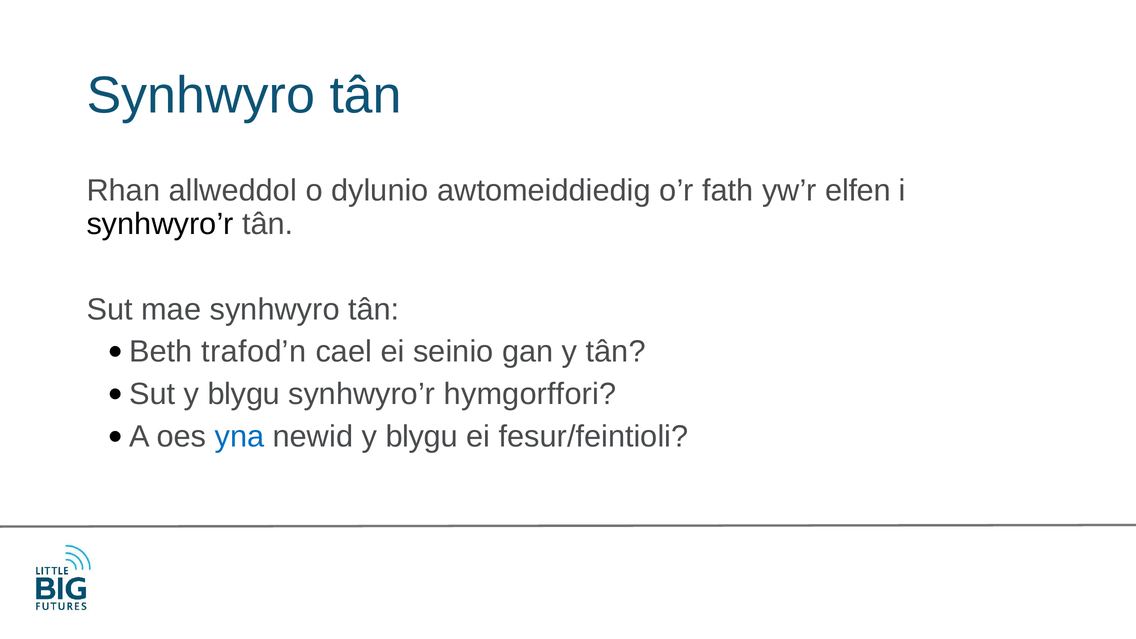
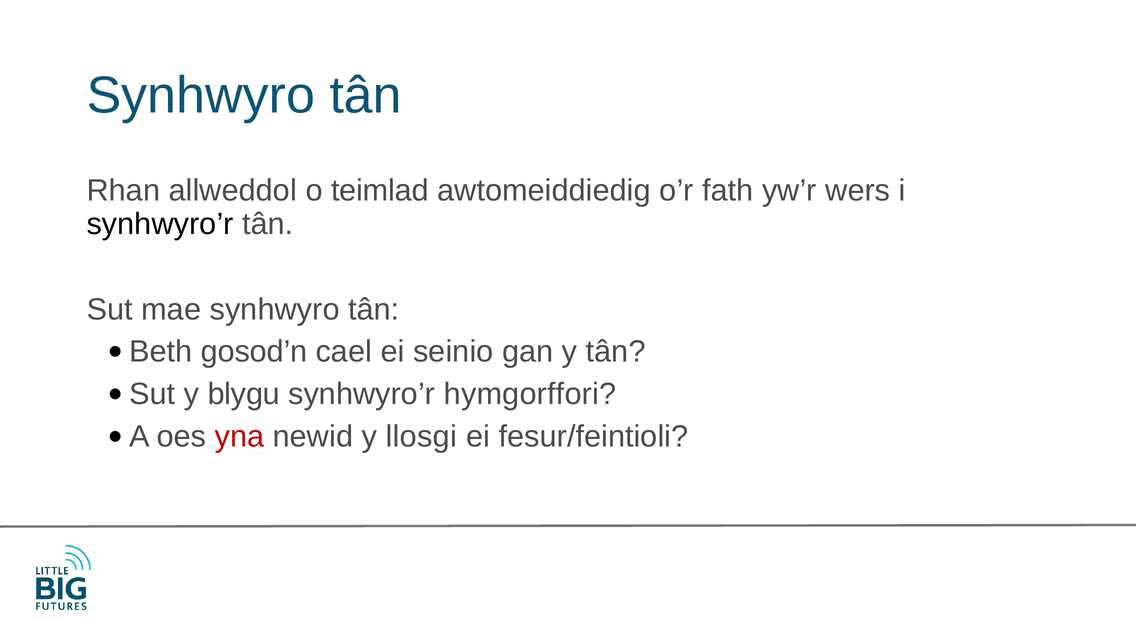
dylunio: dylunio -> teimlad (380, 191)
elfen: elfen -> wers (858, 191)
trafod’n: trafod’n -> gosod’n (254, 352)
yna colour: blue -> red (239, 437)
newid y blygu: blygu -> llosgi (421, 437)
